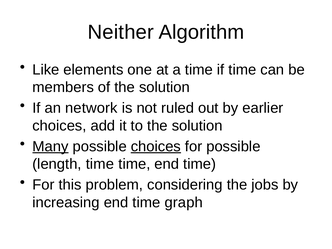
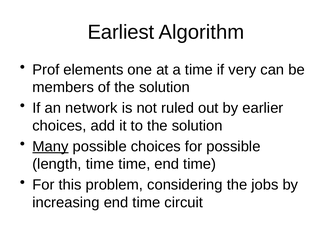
Neither: Neither -> Earliest (121, 32)
Like: Like -> Prof (46, 70)
if time: time -> very (242, 70)
choices underline: present -> none (156, 146)
graph: graph -> circuit (184, 202)
